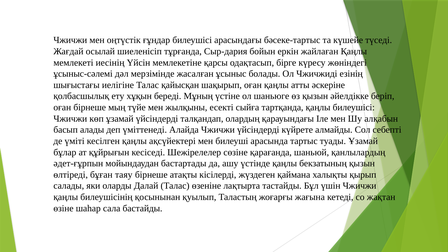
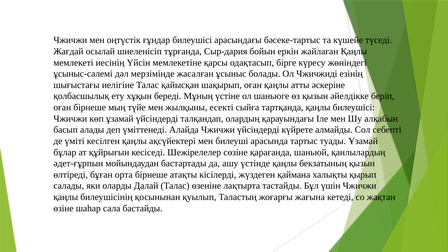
таяу: таяу -> орта (124, 175)
